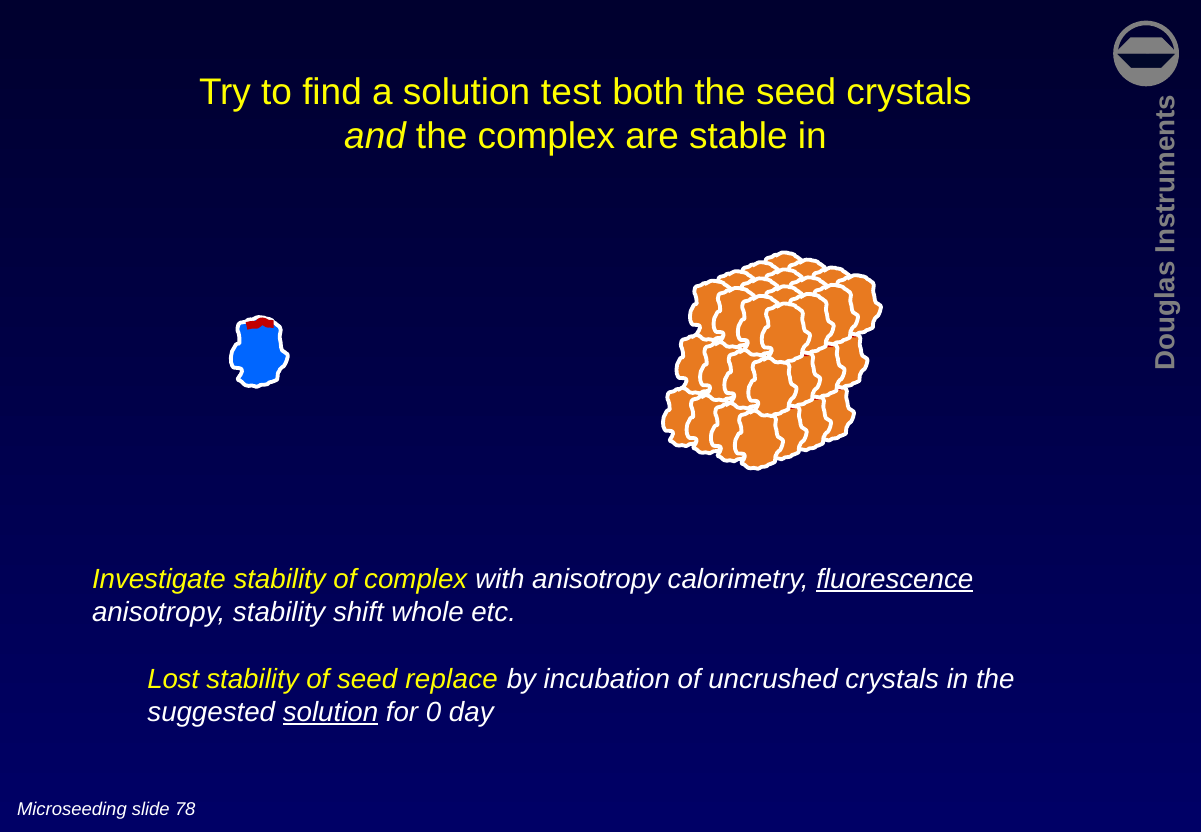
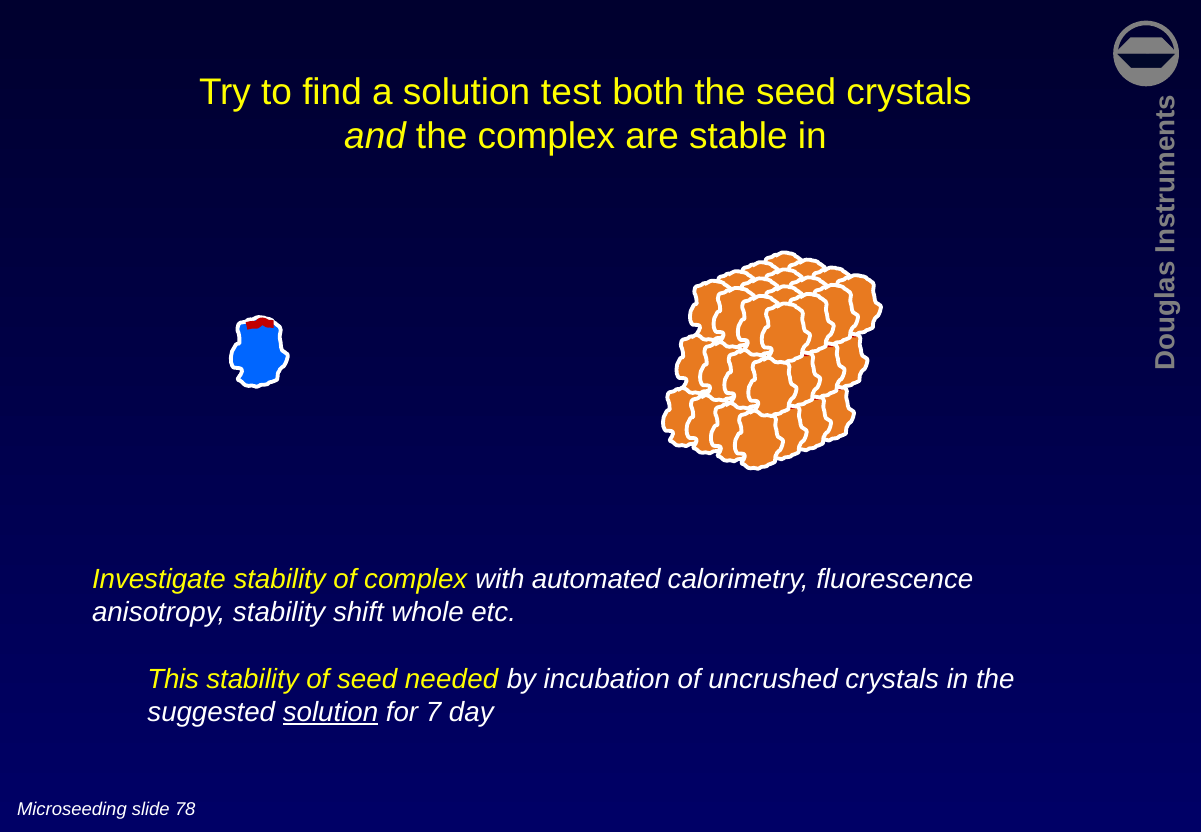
with anisotropy: anisotropy -> automated (596, 579)
fluorescence underline: present -> none (895, 579)
Lost: Lost -> This (173, 679)
replace: replace -> needed (452, 679)
0: 0 -> 7 (434, 712)
